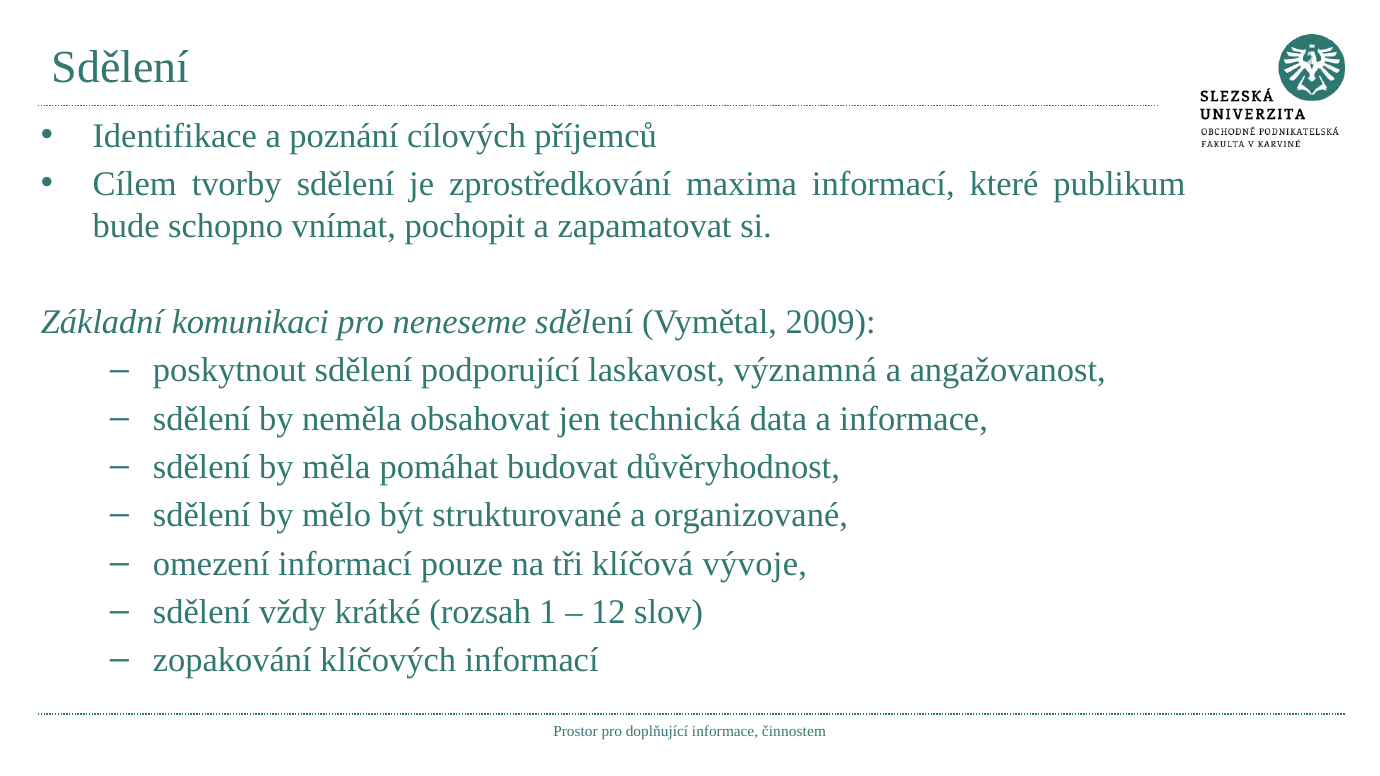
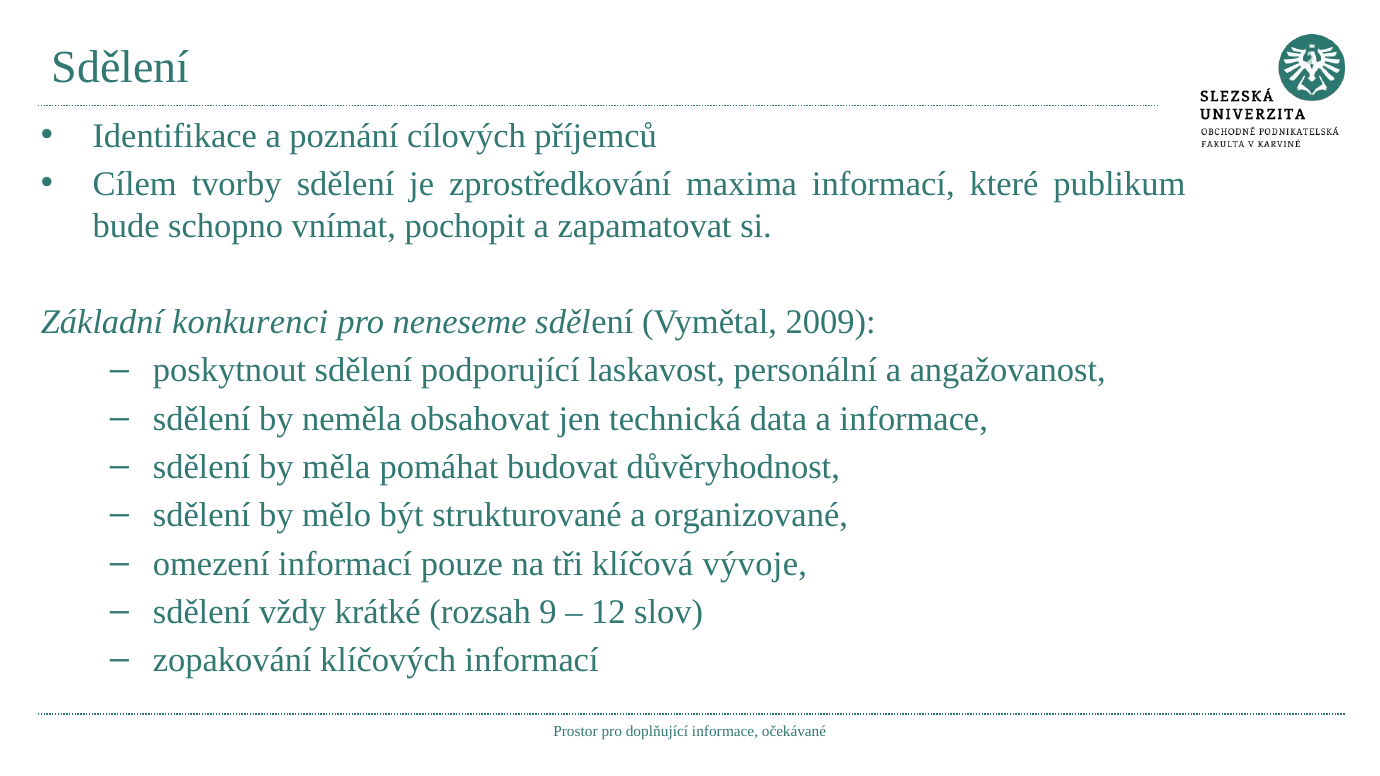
komunikaci: komunikaci -> konkurenci (250, 322)
významná: významná -> personální (805, 371)
1: 1 -> 9 (548, 612)
činnostem: činnostem -> očekávané (794, 731)
